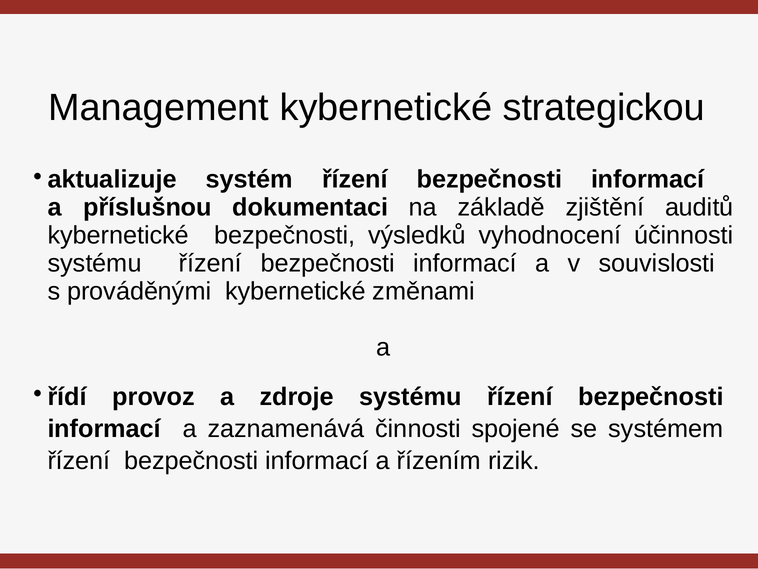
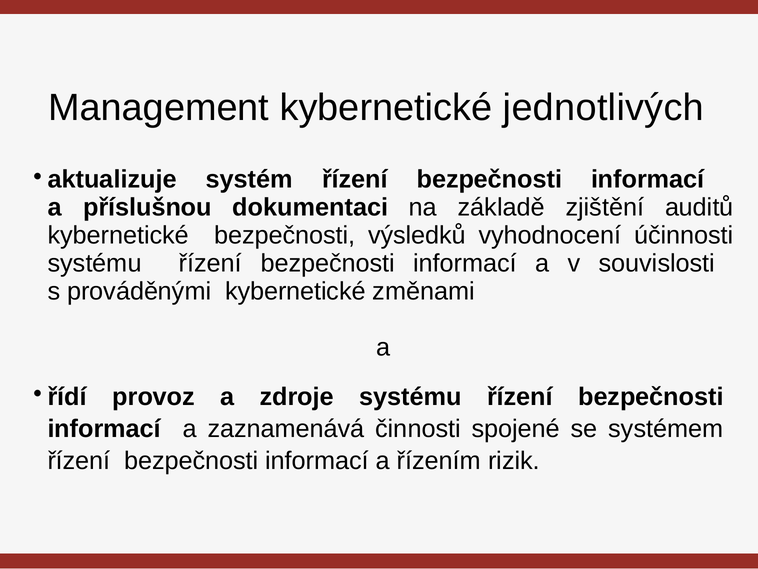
strategickou: strategickou -> jednotlivých (603, 108)
